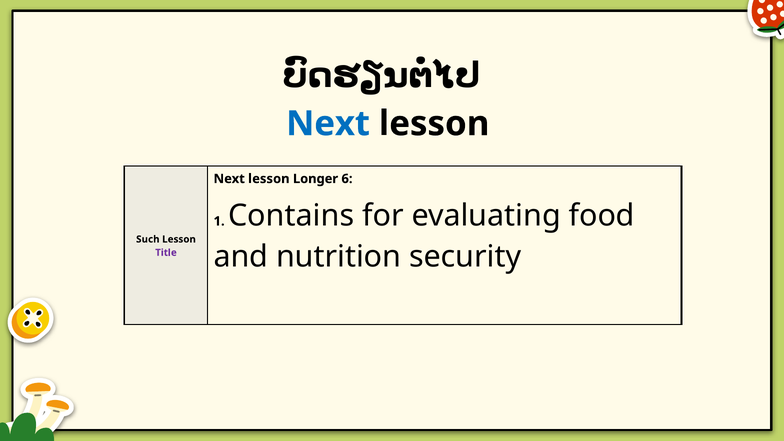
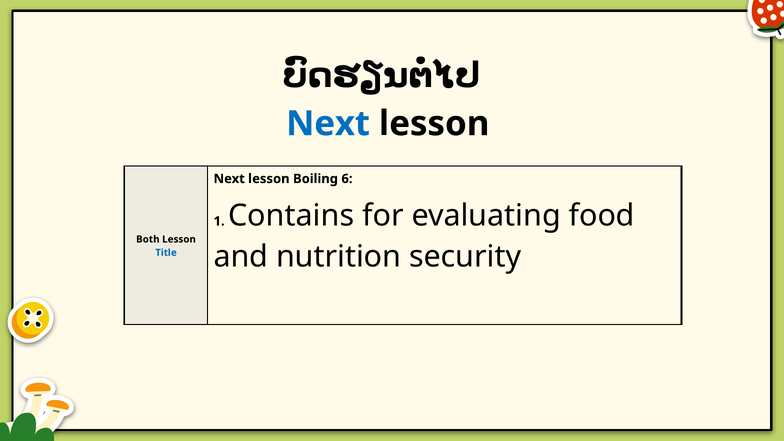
Longer: Longer -> Boiling (315, 179)
Such: Such -> Both (148, 239)
Title colour: purple -> blue (166, 253)
